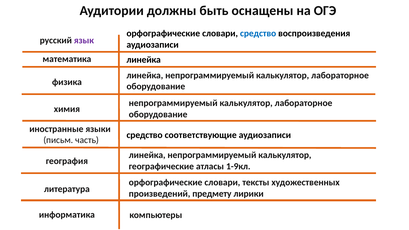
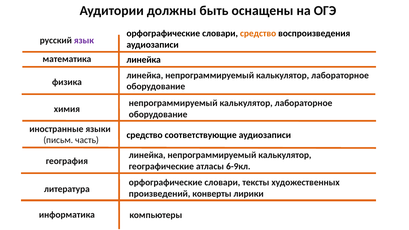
средство colour: blue -> orange (258, 33)
1-9кл: 1-9кл -> 6-9кл (238, 166)
предмету: предмету -> конверты (212, 194)
